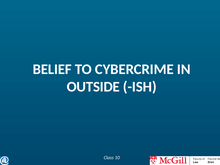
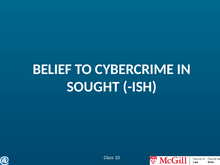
OUTSIDE: OUTSIDE -> SOUGHT (93, 87)
